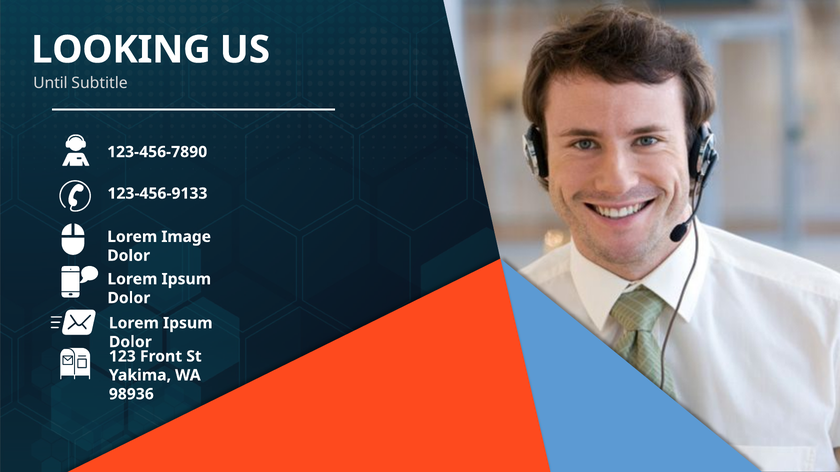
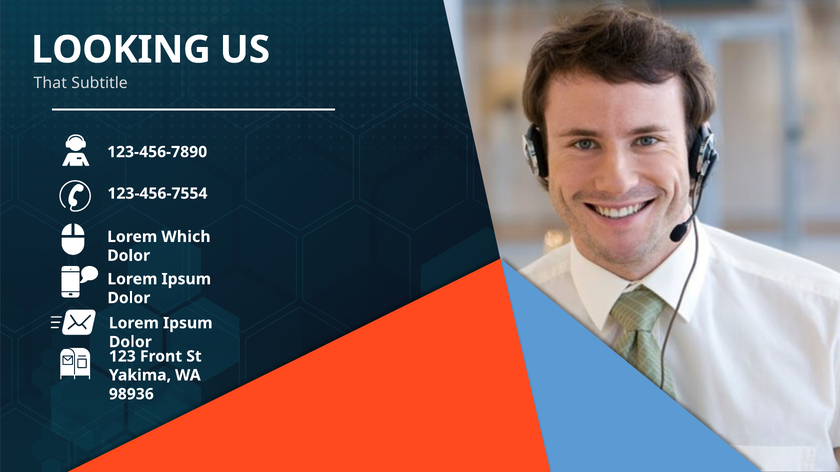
Until: Until -> That (50, 83)
123-456-9133: 123-456-9133 -> 123-456-7554 (157, 194)
Image: Image -> Which (186, 237)
